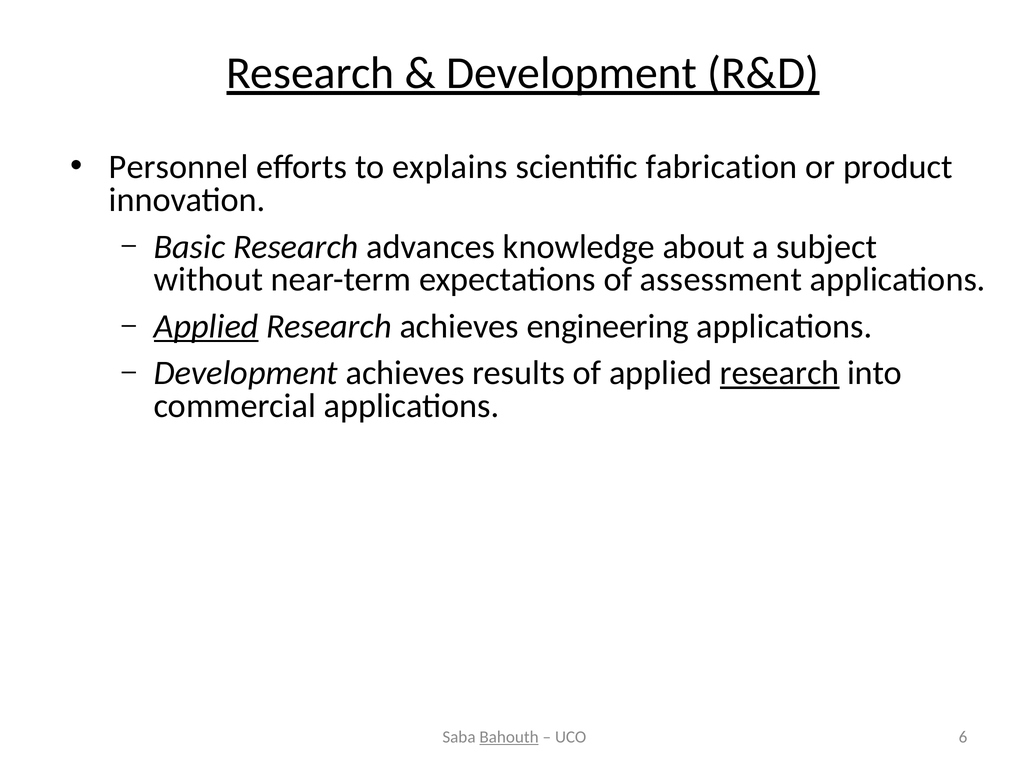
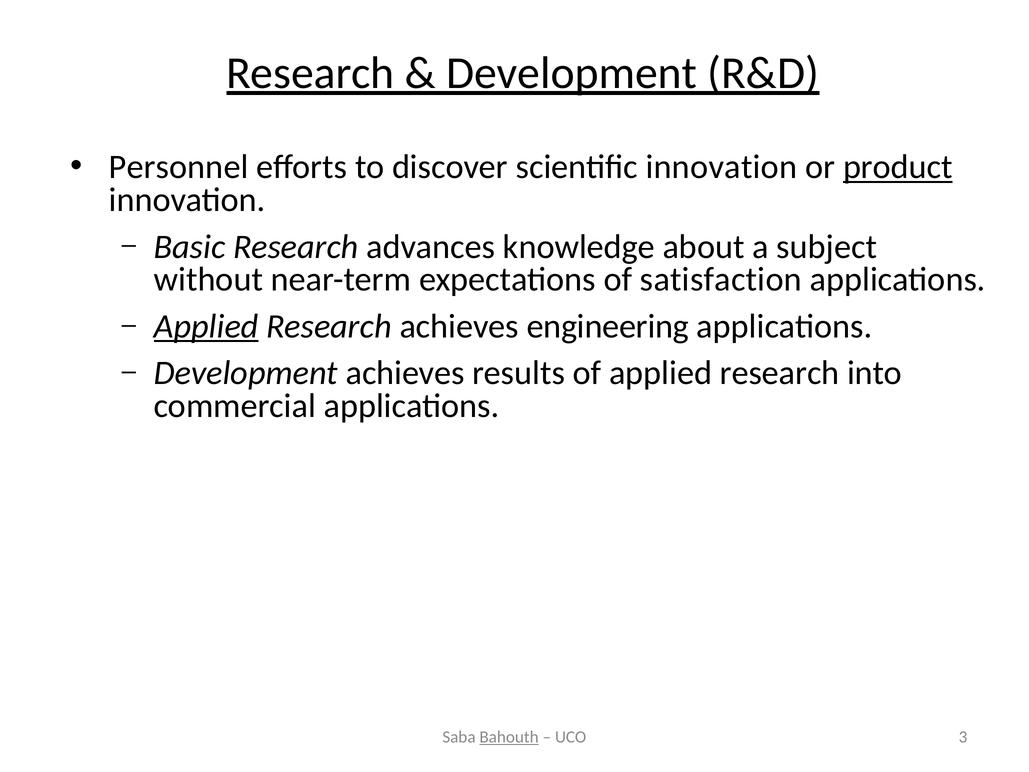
explains: explains -> discover (450, 167)
scientific fabrication: fabrication -> innovation (721, 167)
product underline: none -> present (898, 167)
assessment: assessment -> satisfaction (721, 280)
research underline: present -> none (780, 373)
6: 6 -> 3 (963, 737)
